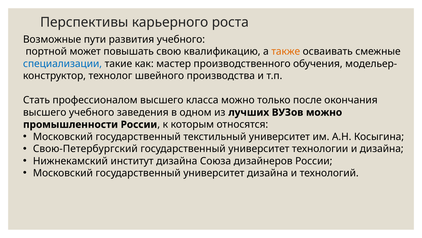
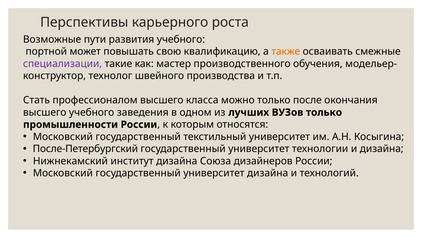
специализации colour: blue -> purple (63, 64)
ВУЗов можно: можно -> только (324, 112)
Свою-Петербургский: Свою-Петербургский -> После-Петербургский (85, 148)
